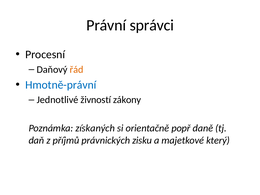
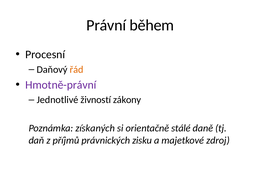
správci: správci -> během (152, 25)
Hmotně-právní colour: blue -> purple (61, 85)
popř: popř -> stálé (181, 128)
který: který -> zdroj (218, 140)
